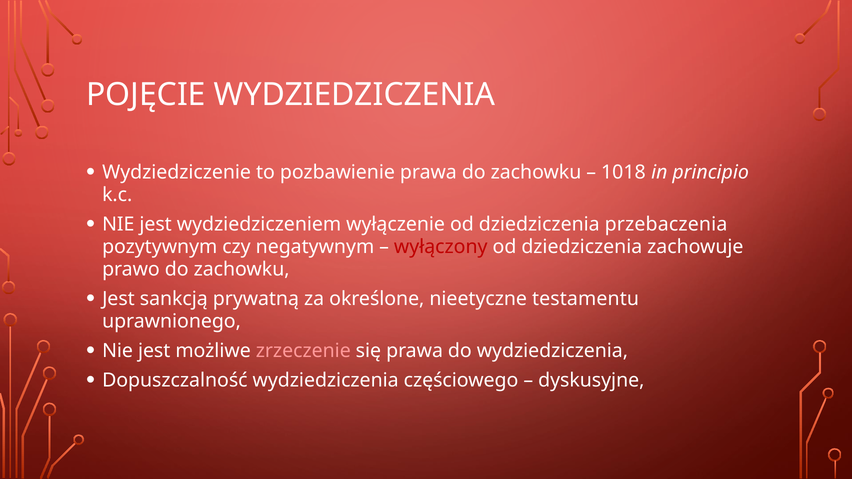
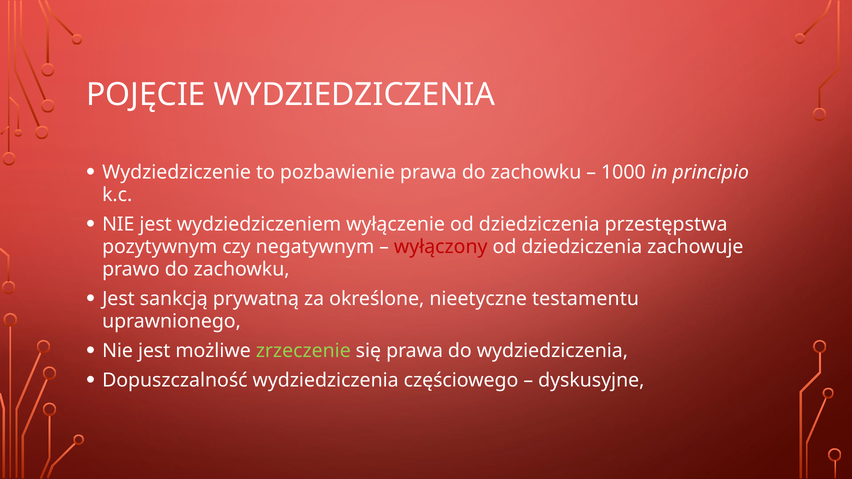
1018: 1018 -> 1000 (623, 173)
przebaczenia: przebaczenia -> przestępstwa (666, 225)
zrzeczenie colour: pink -> light green (303, 351)
